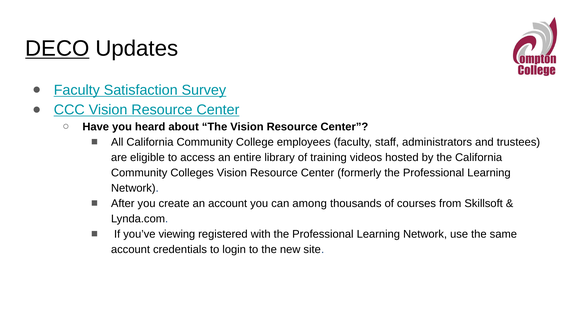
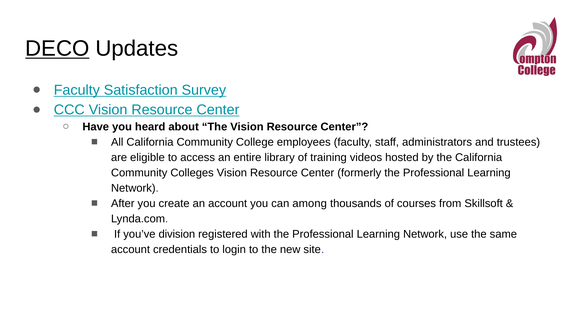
viewing: viewing -> division (177, 234)
